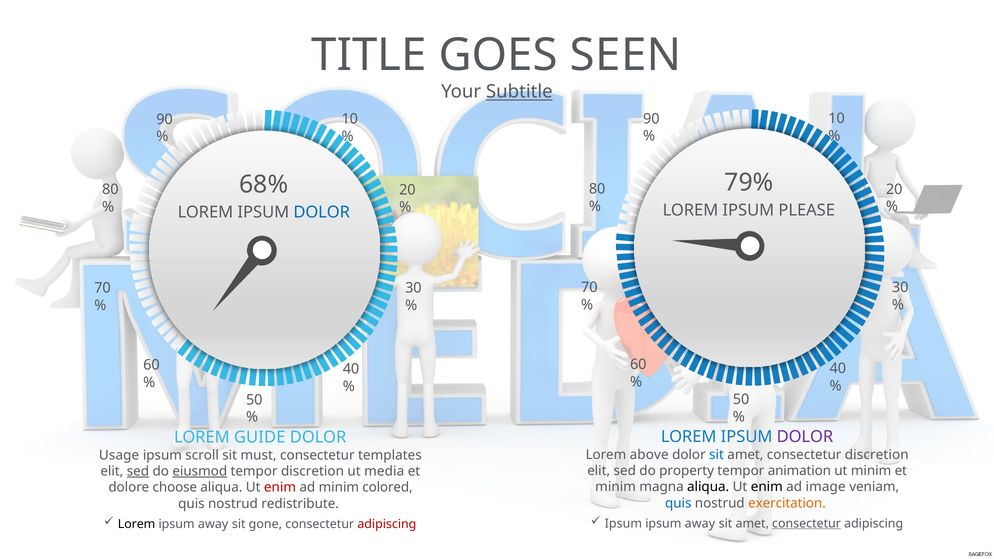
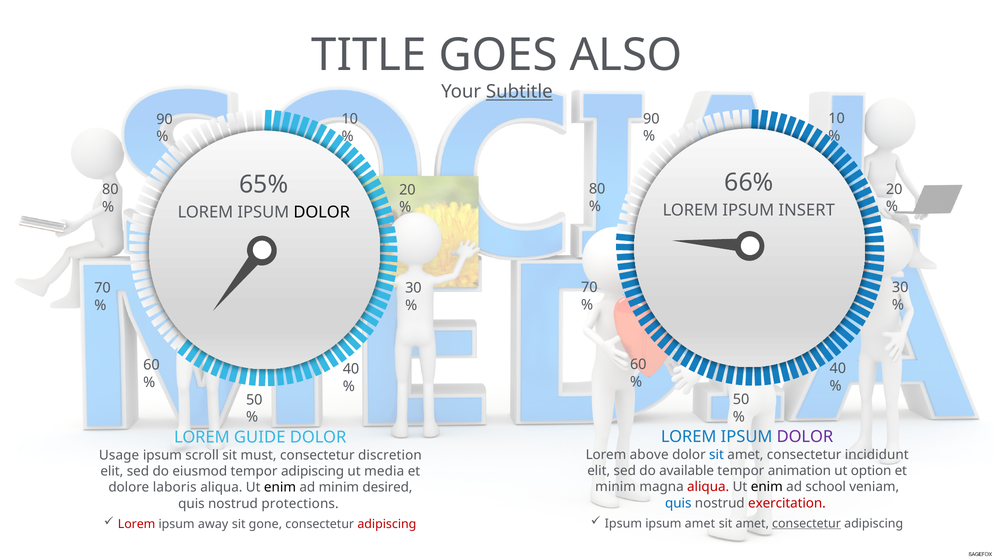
SEEN: SEEN -> ALSO (626, 55)
79%: 79% -> 66% (749, 183)
68%: 68% -> 65% (264, 185)
PLEASE: PLEASE -> INSERT (807, 210)
DOLOR colour: blue -> black (322, 212)
consectetur discretion: discretion -> incididunt (877, 455)
templates: templates -> discretion (390, 455)
property: property -> available (687, 471)
ut minim: minim -> option (871, 471)
sed underline: present -> none (138, 471)
eiusmod underline: present -> none (200, 471)
tempor discretion: discretion -> adipiscing (313, 471)
aliqua colour: black -> red (708, 487)
image: image -> school (826, 487)
choose: choose -> laboris (175, 488)
enim colour: red -> black (280, 488)
colored: colored -> desired (387, 488)
exercitation colour: orange -> red (787, 503)
redistribute: redistribute -> protections (300, 504)
away: away -> amet (700, 524)
Lorem colour: black -> red (137, 524)
